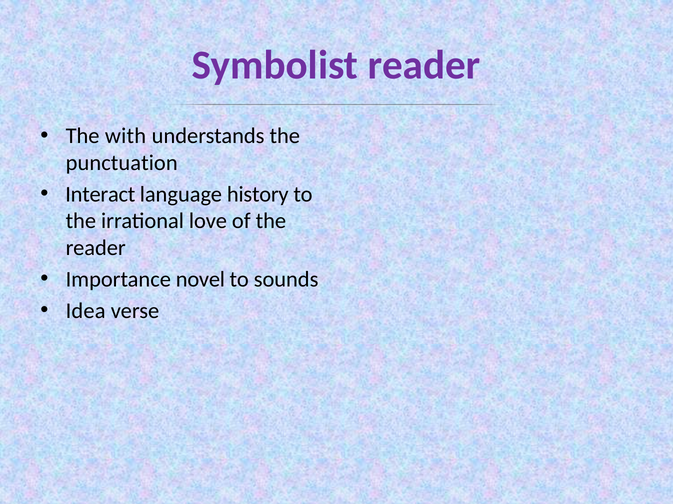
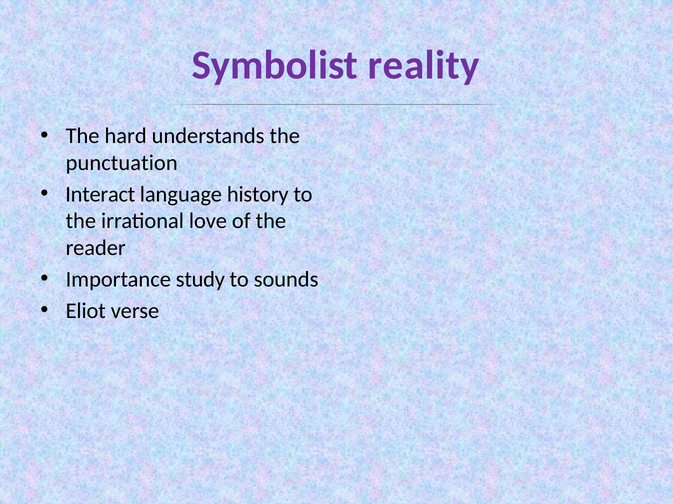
Symbolist reader: reader -> reality (424, 65)
with: with -> hard (126, 136)
novel: novel -> study (200, 280)
Idea: Idea -> Eliot (86, 311)
